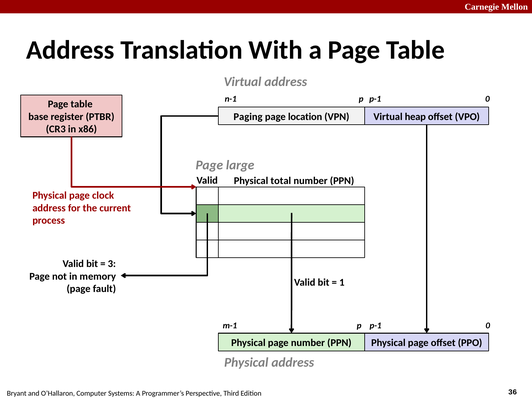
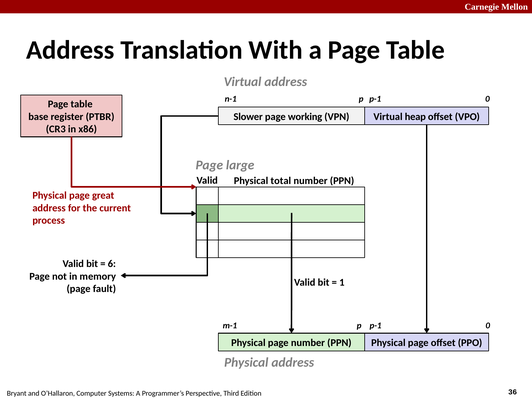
Paging: Paging -> Slower (248, 117)
location: location -> working (305, 117)
clock: clock -> great (103, 196)
3: 3 -> 6 (112, 264)
